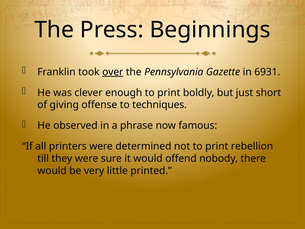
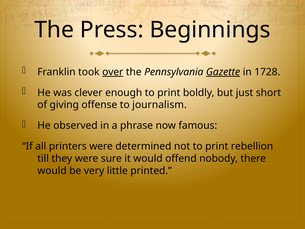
Gazette underline: none -> present (223, 72)
6931: 6931 -> 1728 (267, 72)
techniques: techniques -> journalism (160, 105)
